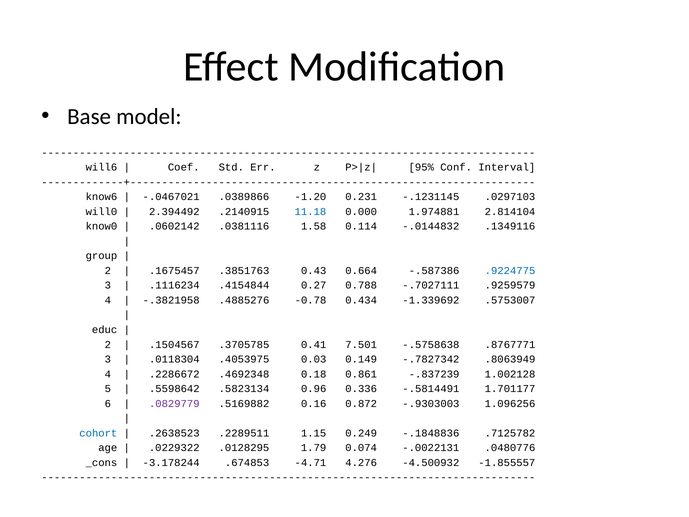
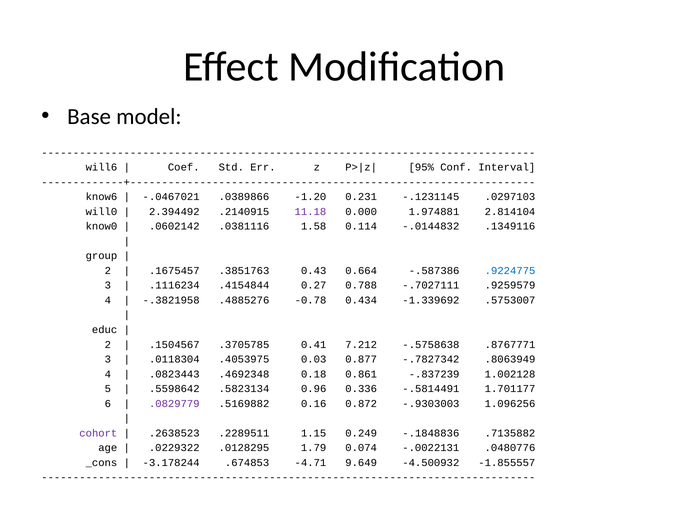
11.18 colour: blue -> purple (310, 212)
7.501: 7.501 -> 7.212 (361, 344)
0.149: 0.149 -> 0.877 (361, 359)
.2286672: .2286672 -> .0823443 (174, 374)
cohort colour: blue -> purple (98, 433)
.7125782: .7125782 -> .7135882 (510, 433)
4.276: 4.276 -> 9.649 (361, 462)
